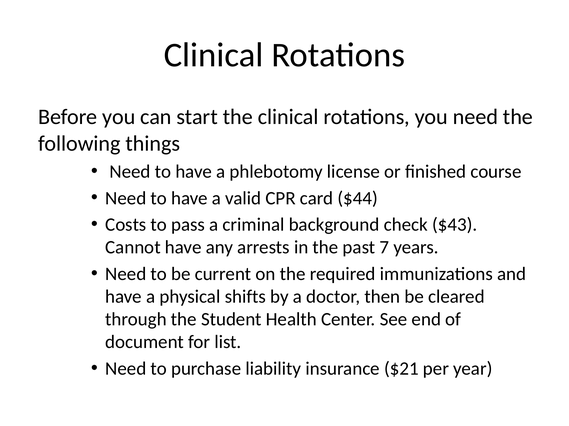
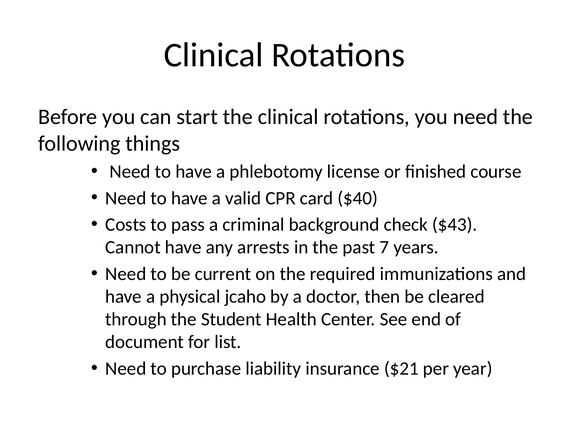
$44: $44 -> $40 (358, 198)
shifts: shifts -> jcaho (245, 297)
